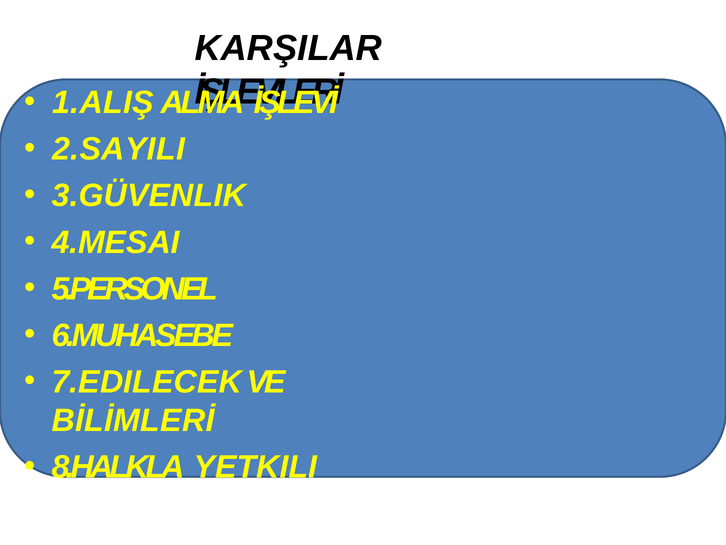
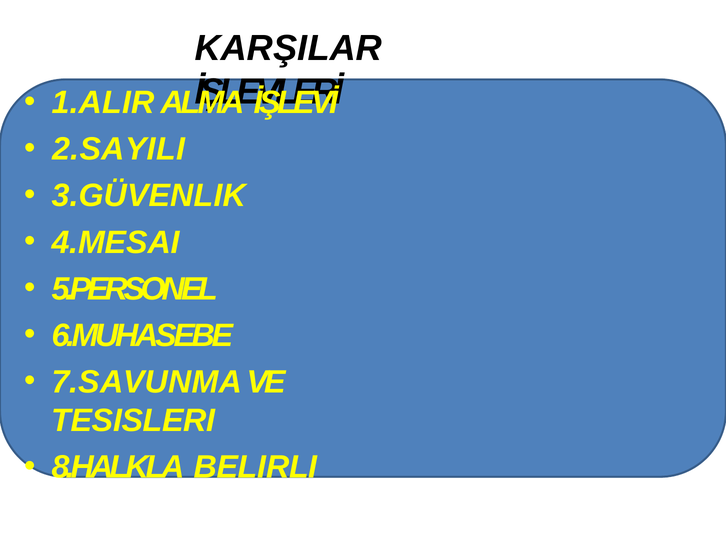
1.ALIŞ: 1.ALIŞ -> 1.ALIR (103, 103)
7.EDILECEK: 7.EDILECEK -> 7.SAVUNMA (147, 382)
BİLİMLERİ: BİLİMLERİ -> TESISLERI (133, 420)
YETKILI: YETKILI -> BELIRLI (256, 467)
